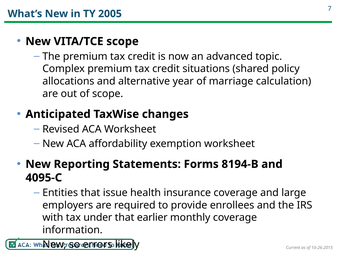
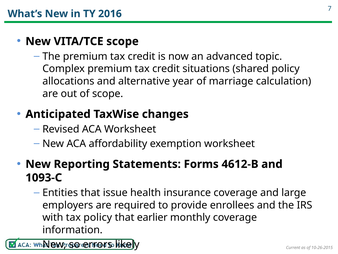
2005: 2005 -> 2016 (110, 14)
8194-B: 8194-B -> 4612-B (240, 164)
4095-C: 4095-C -> 1093-C (44, 177)
tax under: under -> policy (98, 217)
